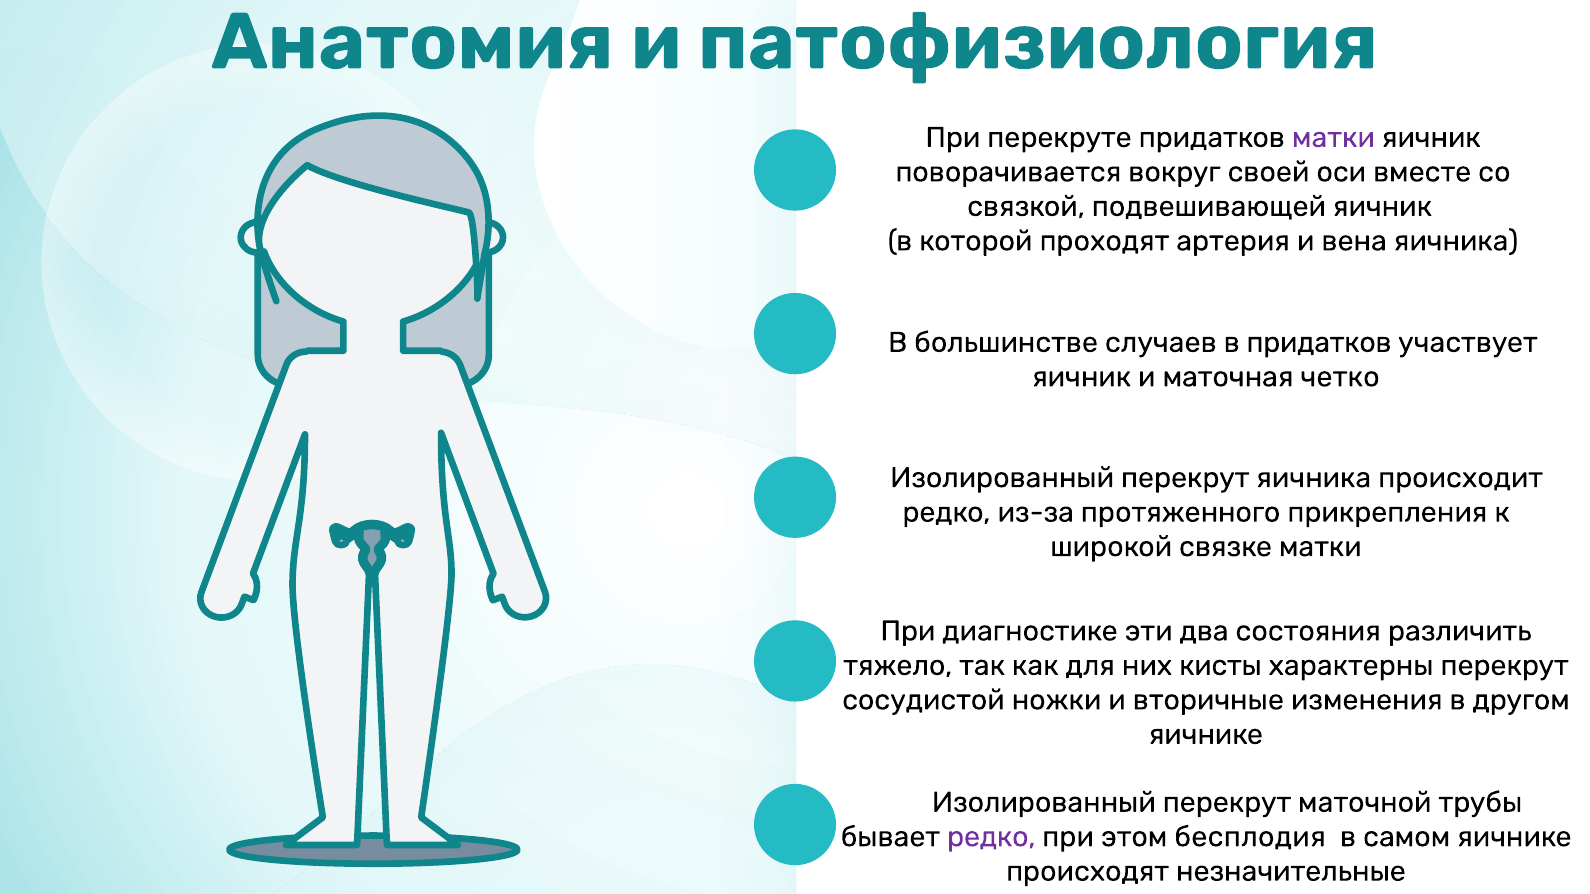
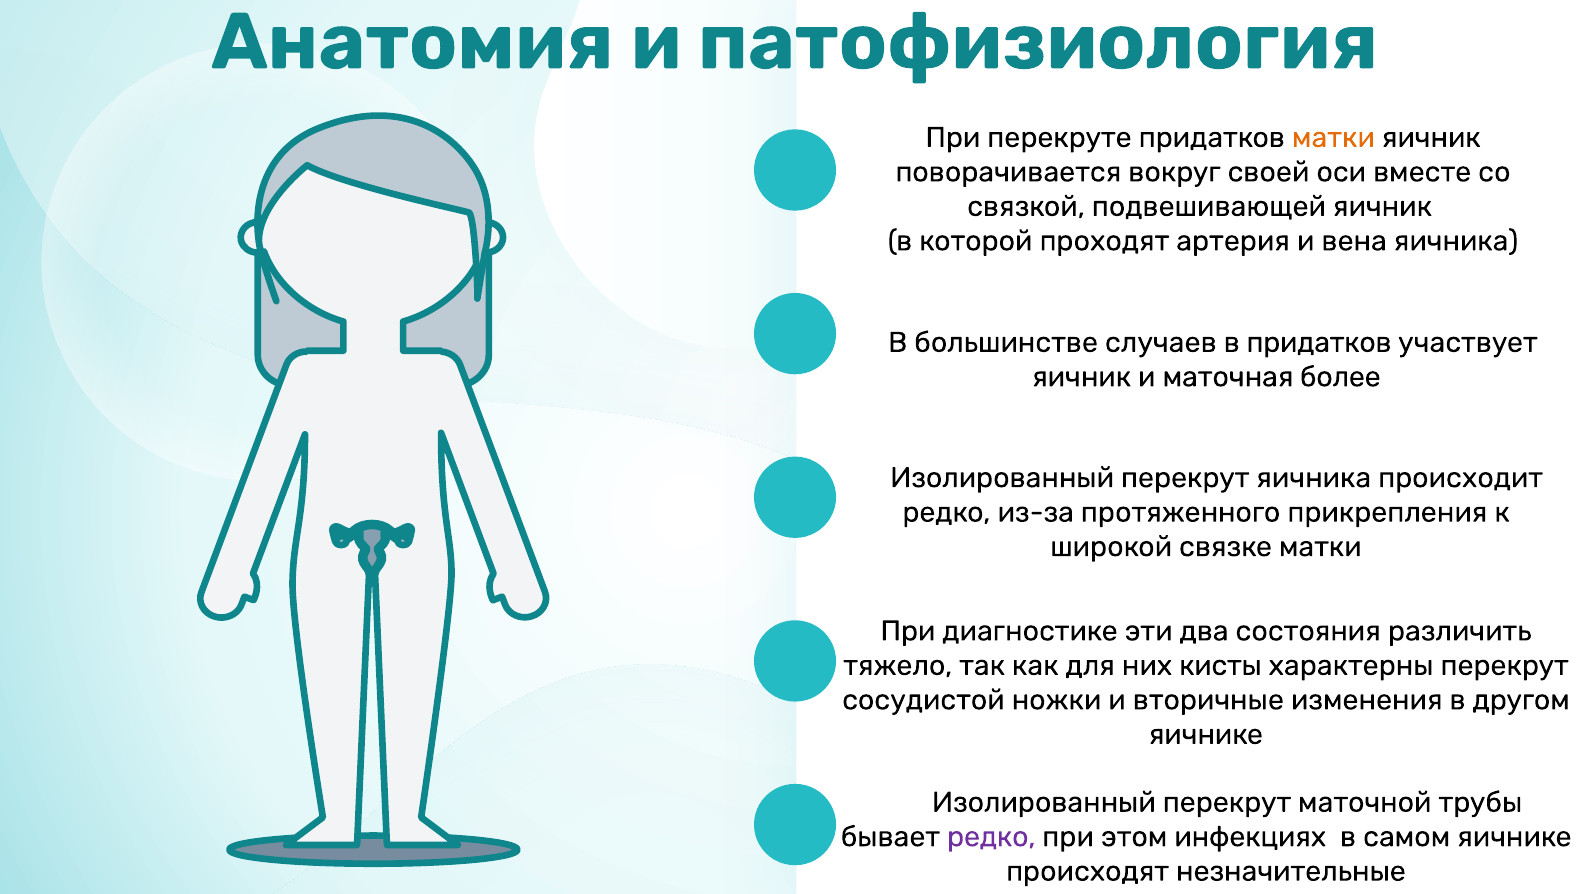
матки colour: purple -> orange (1333, 138)
четко: четко -> более (1340, 377)
бесплодия: бесплодия -> инфекциях (1250, 837)
